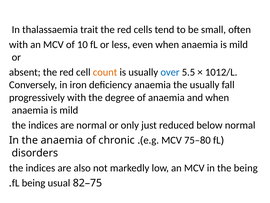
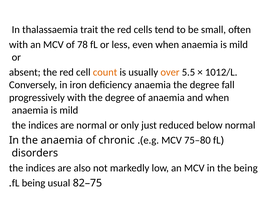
10: 10 -> 78 (82, 44)
over colour: blue -> orange (170, 72)
anaemia the usually: usually -> degree (205, 85)
